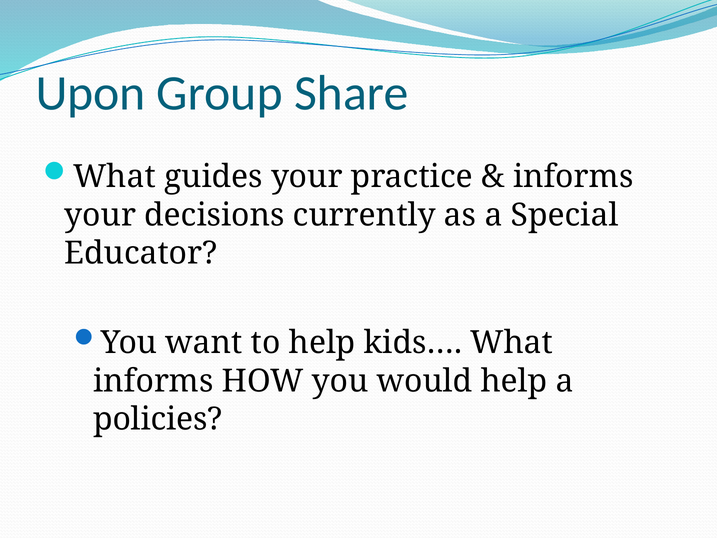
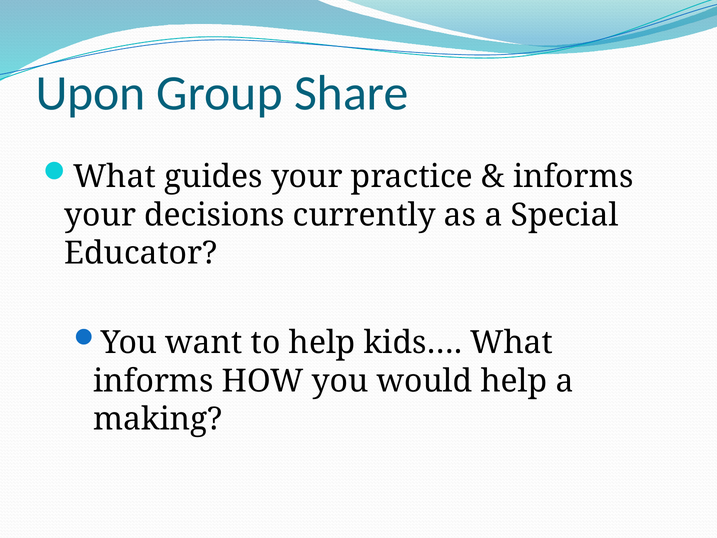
policies: policies -> making (158, 419)
